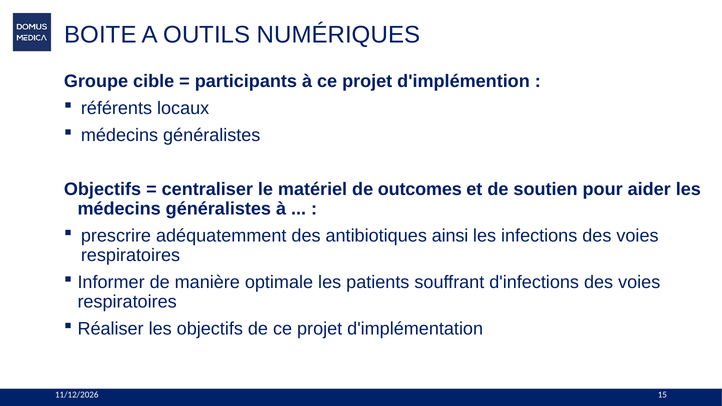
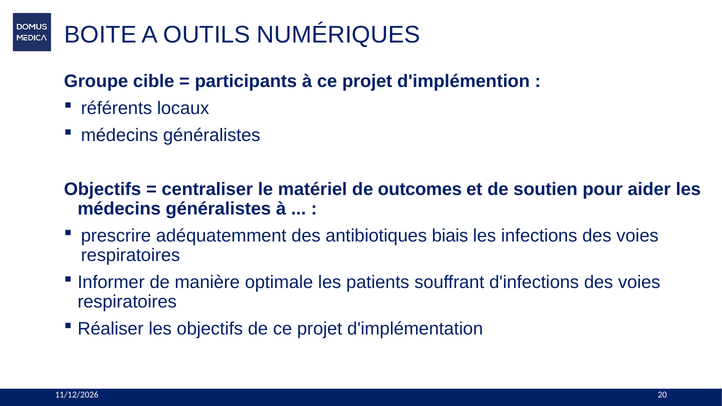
ainsi: ainsi -> biais (450, 236)
15: 15 -> 20 (662, 395)
